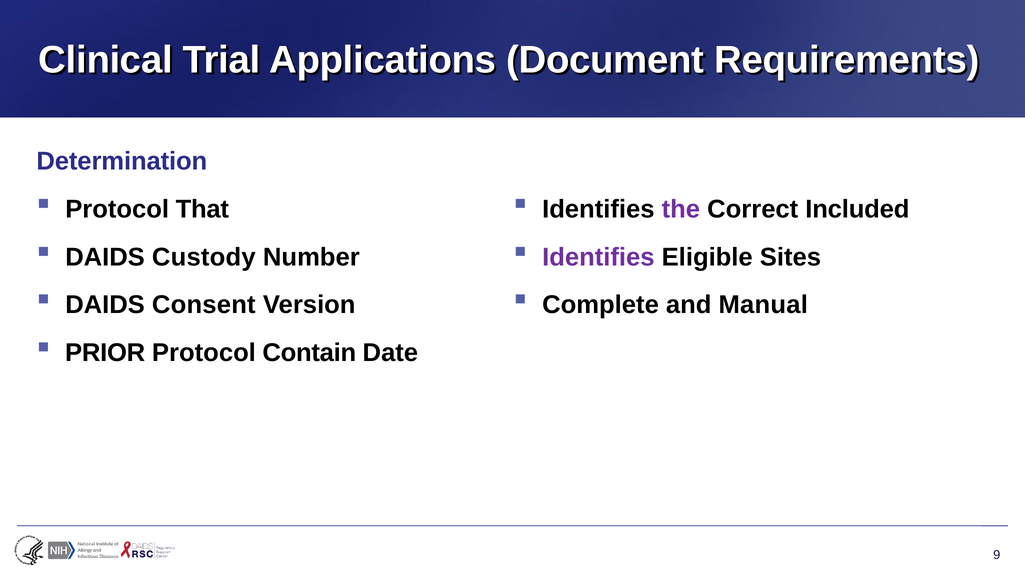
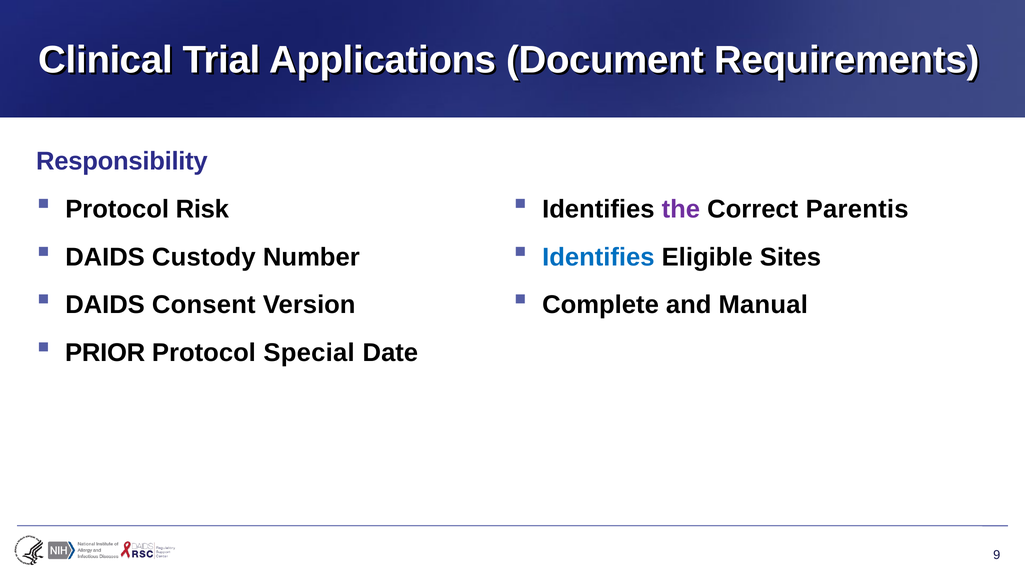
Determination: Determination -> Responsibility (122, 161)
That: That -> Risk (202, 209)
Included: Included -> Parentis (857, 209)
Identifies colour: purple -> blue (598, 257)
Contain: Contain -> Special (309, 352)
